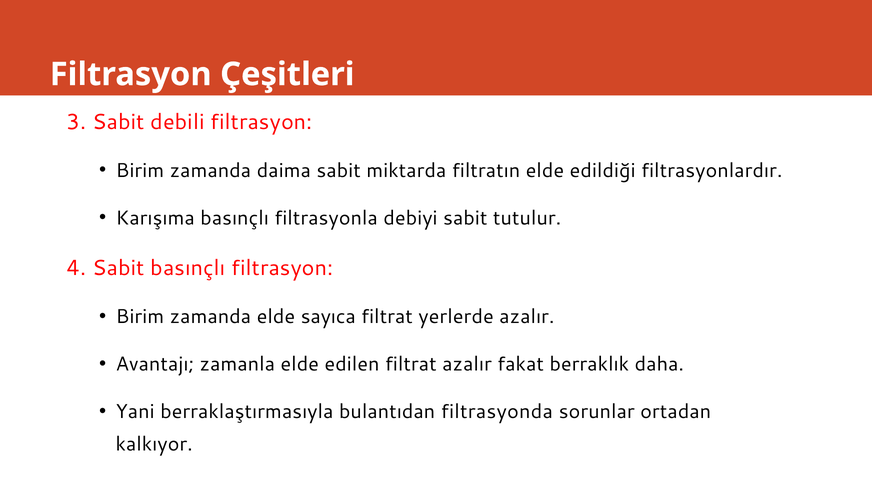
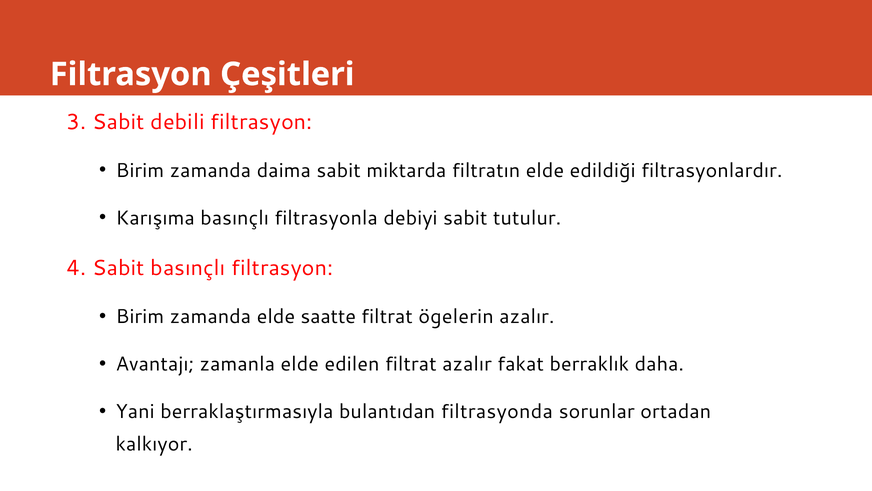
sayıca: sayıca -> saatte (328, 316)
yerlerde: yerlerde -> ögelerin (456, 316)
